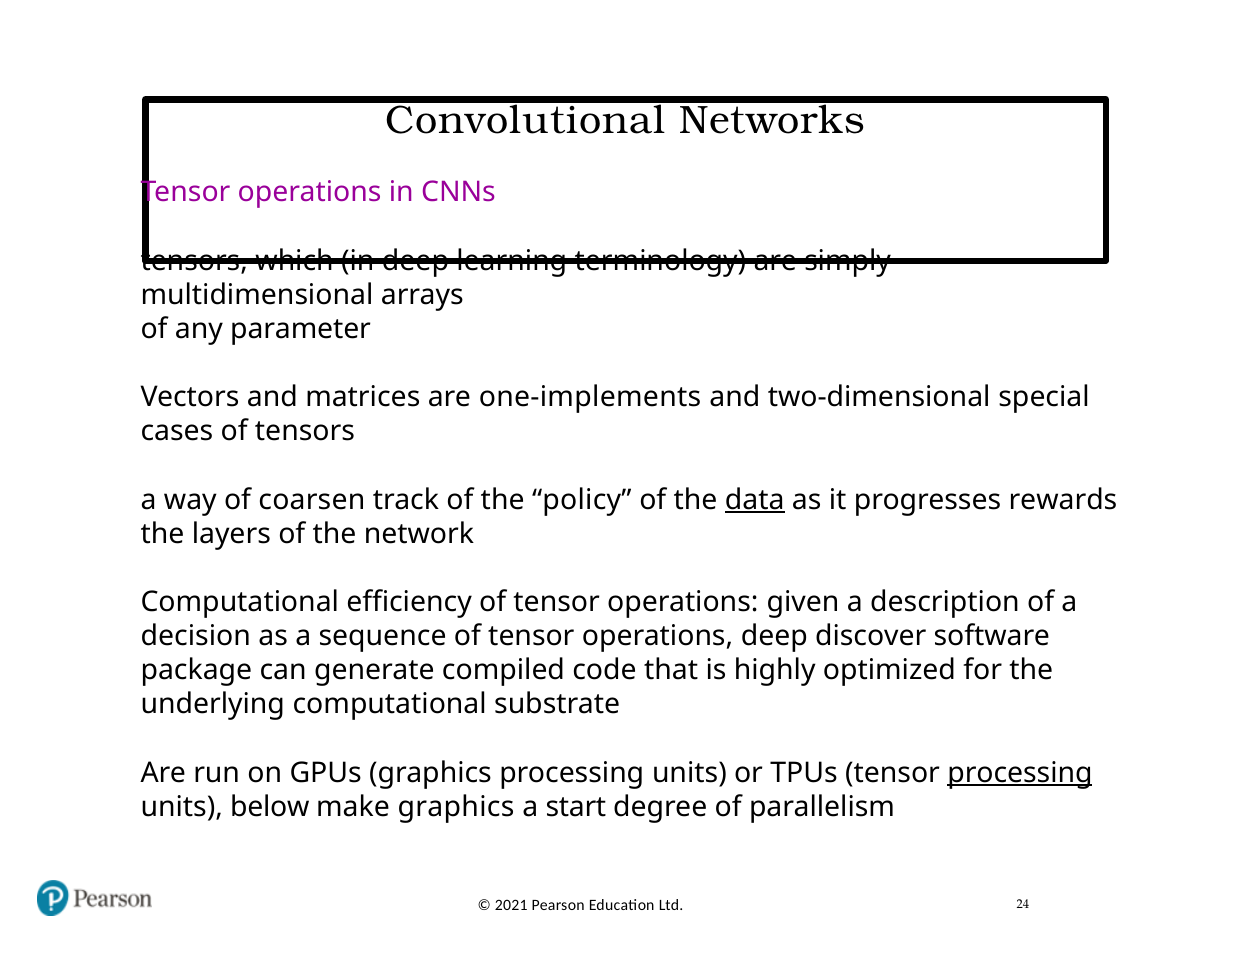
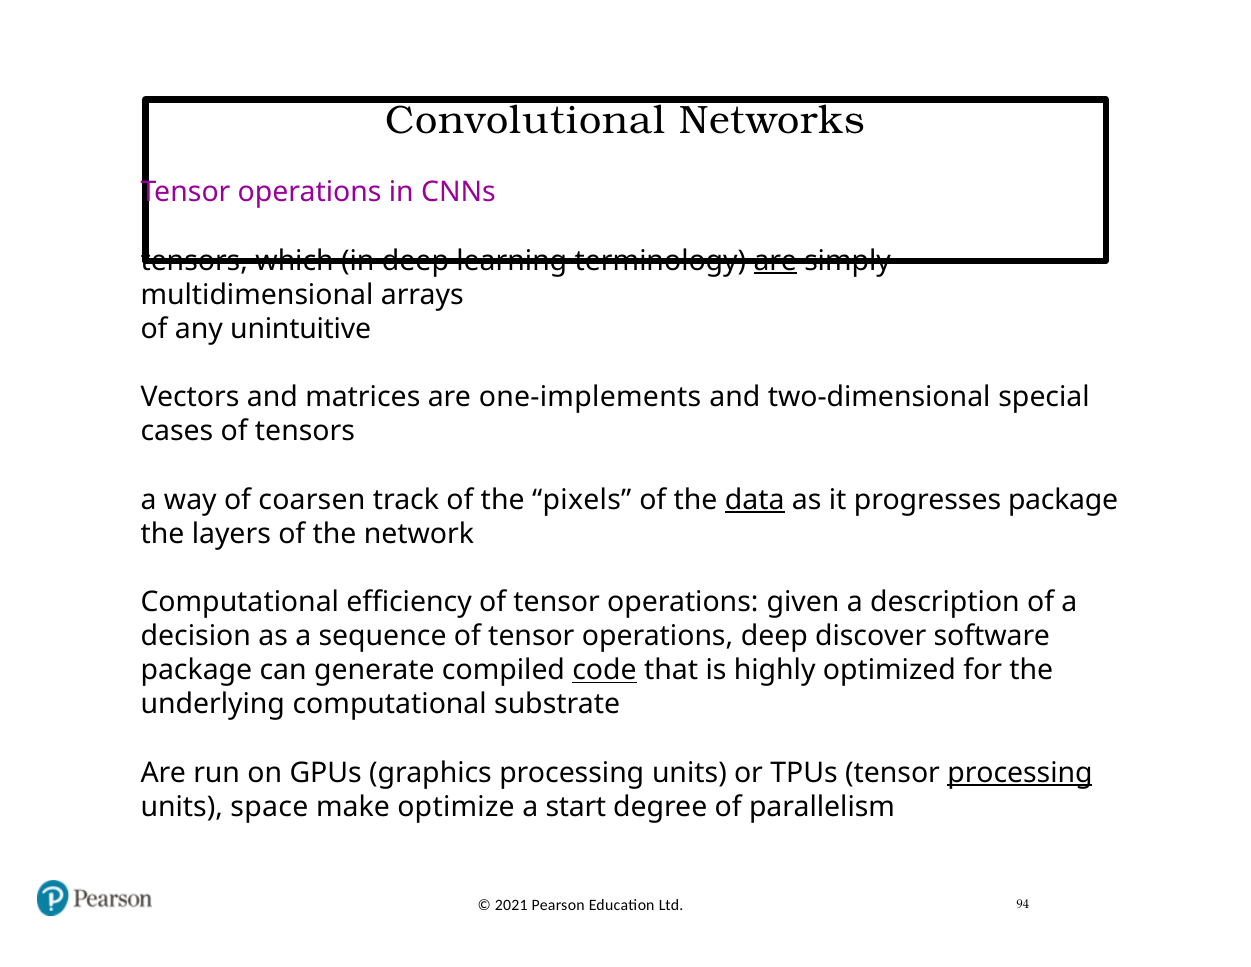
are underline: none -> present (775, 261)
parameter: parameter -> unintuitive (301, 329)
policy: policy -> pixels (582, 500)
progresses rewards: rewards -> package (1063, 500)
code underline: none -> present (604, 670)
below: below -> space (269, 807)
make graphics: graphics -> optimize (456, 807)
24: 24 -> 94 (1023, 905)
